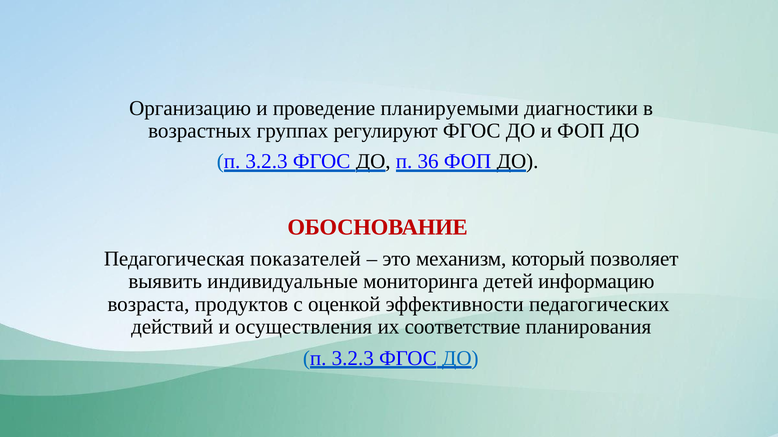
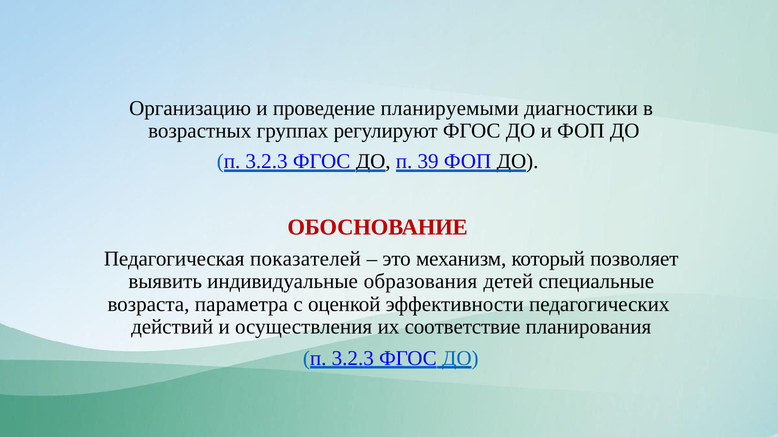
36: 36 -> 39 (428, 162)
мониторинга: мониторинга -> образования (420, 282)
информацию: информацию -> специальные (596, 282)
продуктов: продуктов -> параметра (241, 305)
